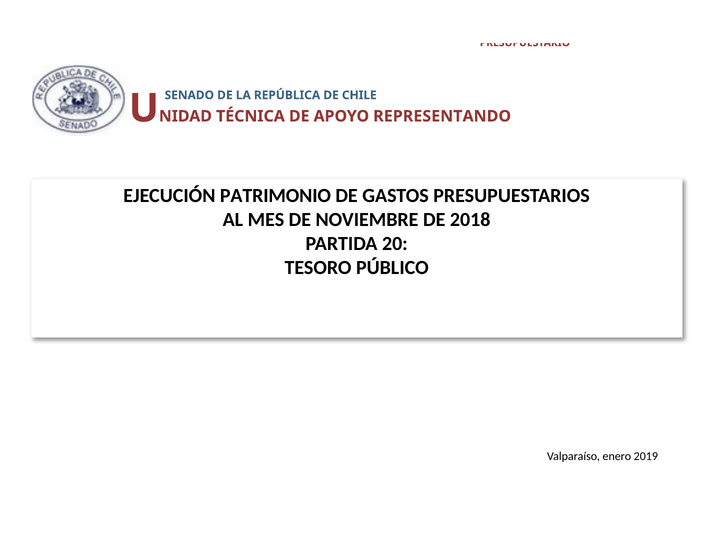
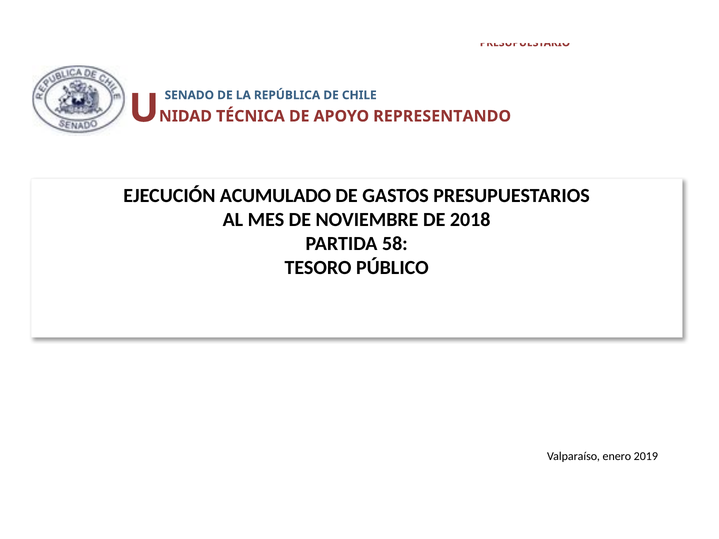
PATRIMONIO: PATRIMONIO -> ACUMULADO (275, 196)
20: 20 -> 58 (395, 244)
